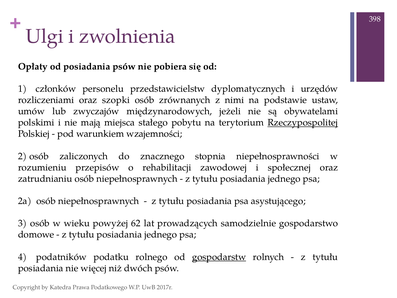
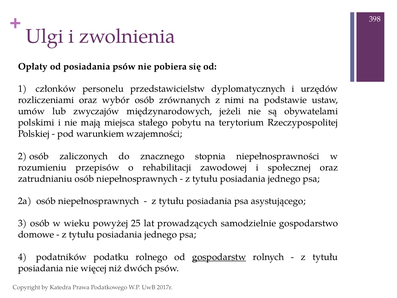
szopki: szopki -> wybór (116, 100)
Rzeczypospolitej underline: present -> none (303, 123)
62: 62 -> 25 (136, 223)
